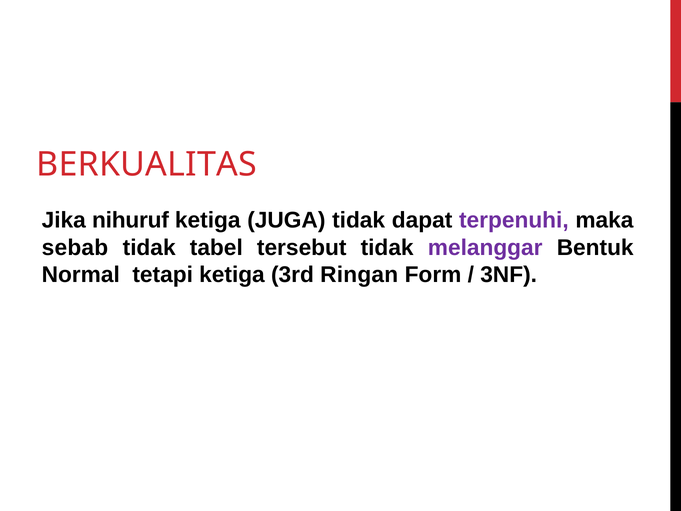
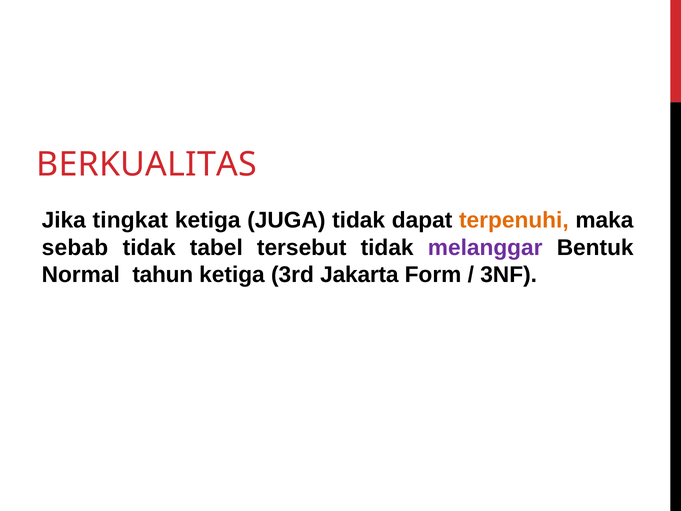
nihuruf: nihuruf -> tingkat (130, 220)
terpenuhi colour: purple -> orange (514, 220)
tetapi: tetapi -> tahun (163, 275)
Ringan: Ringan -> Jakarta (359, 275)
